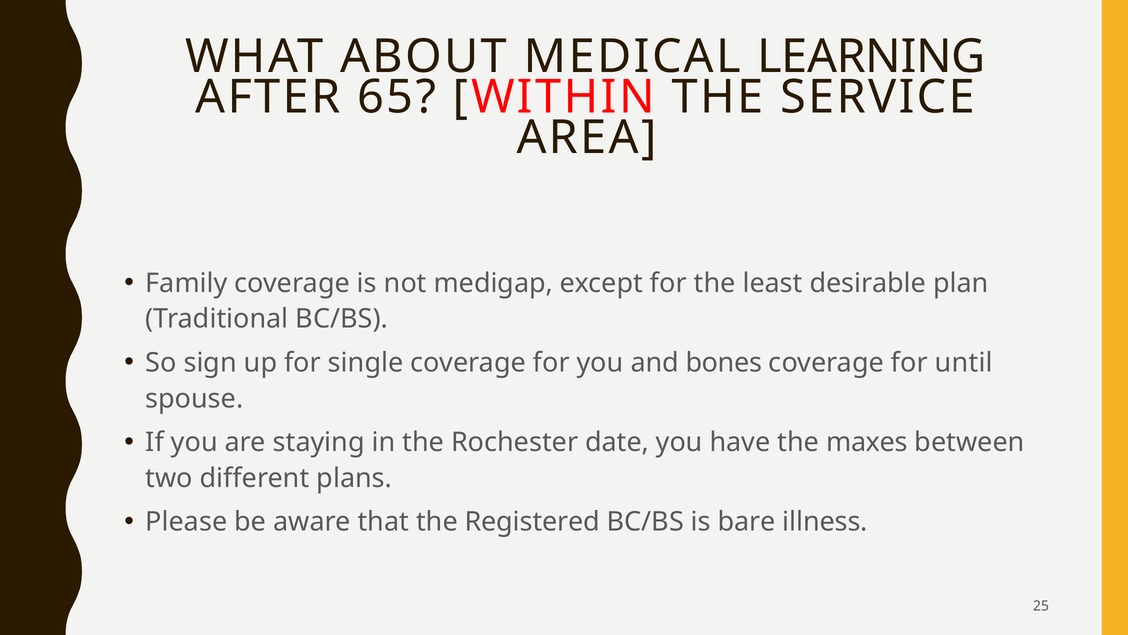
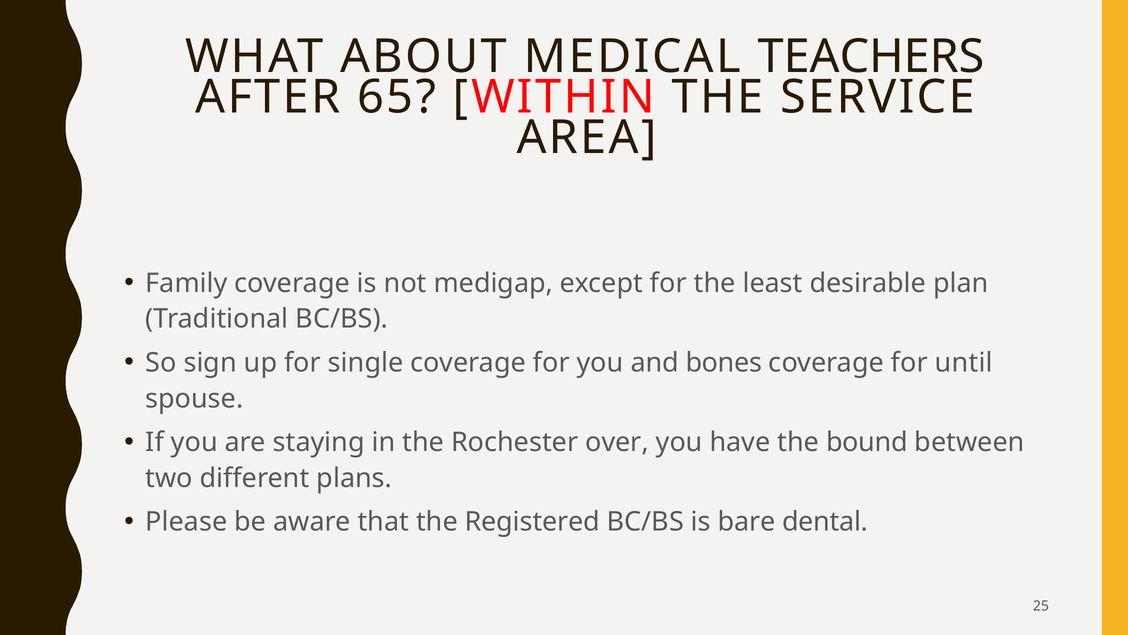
LEARNING: LEARNING -> TEACHERS (871, 57)
date: date -> over (617, 442)
maxes: maxes -> bound (867, 442)
illness: illness -> dental (825, 522)
